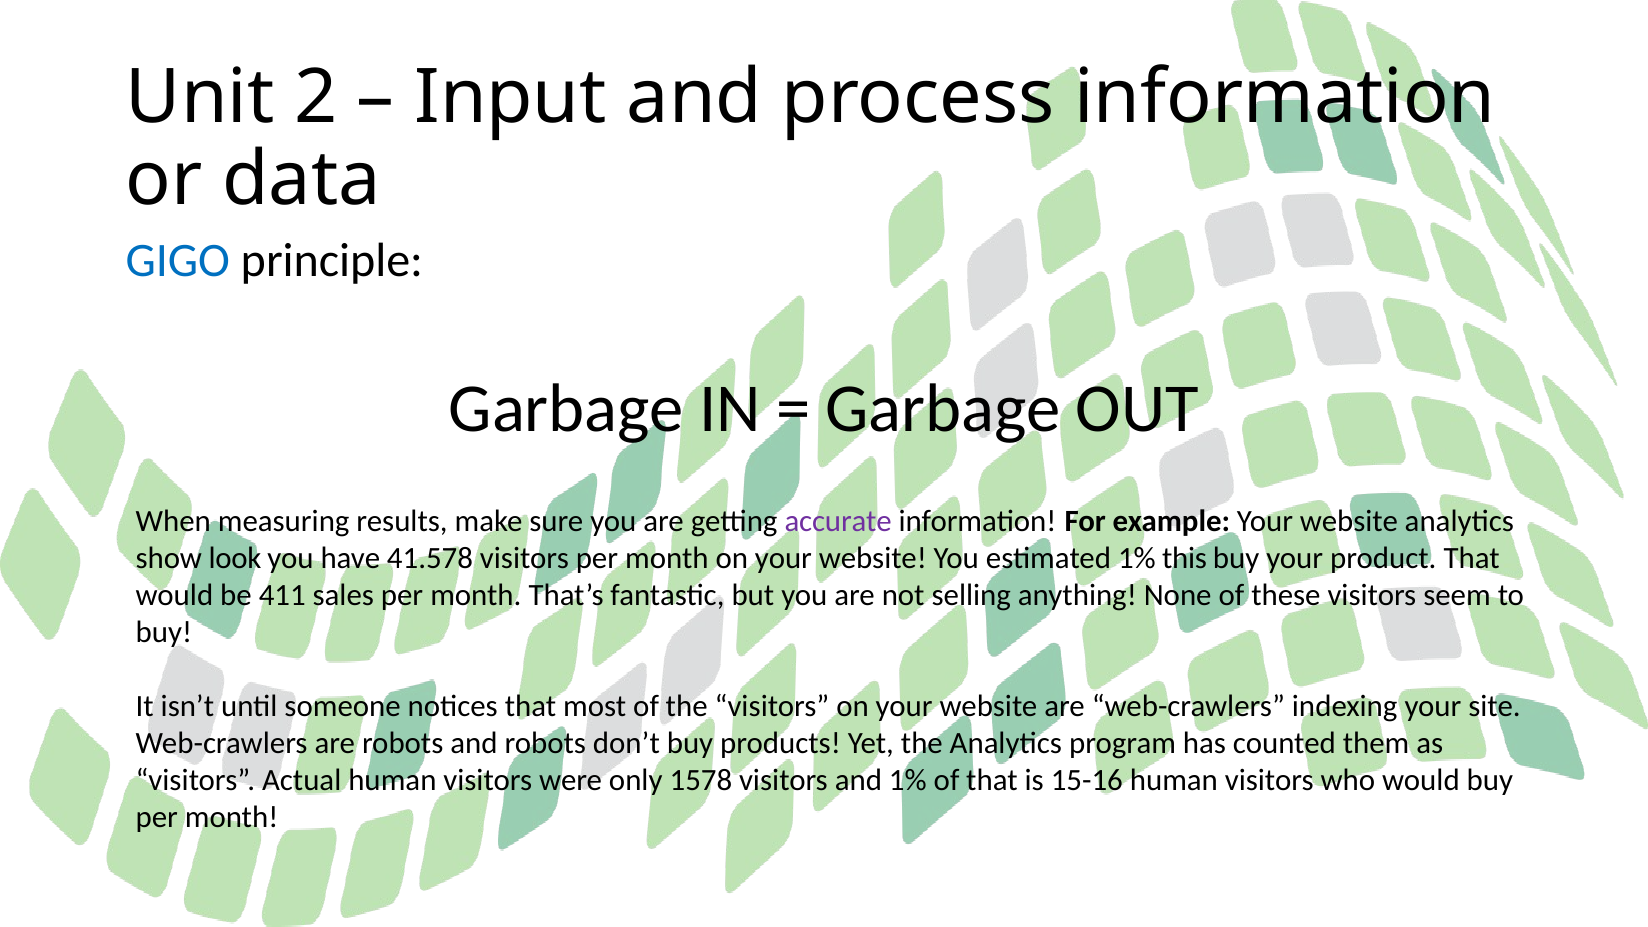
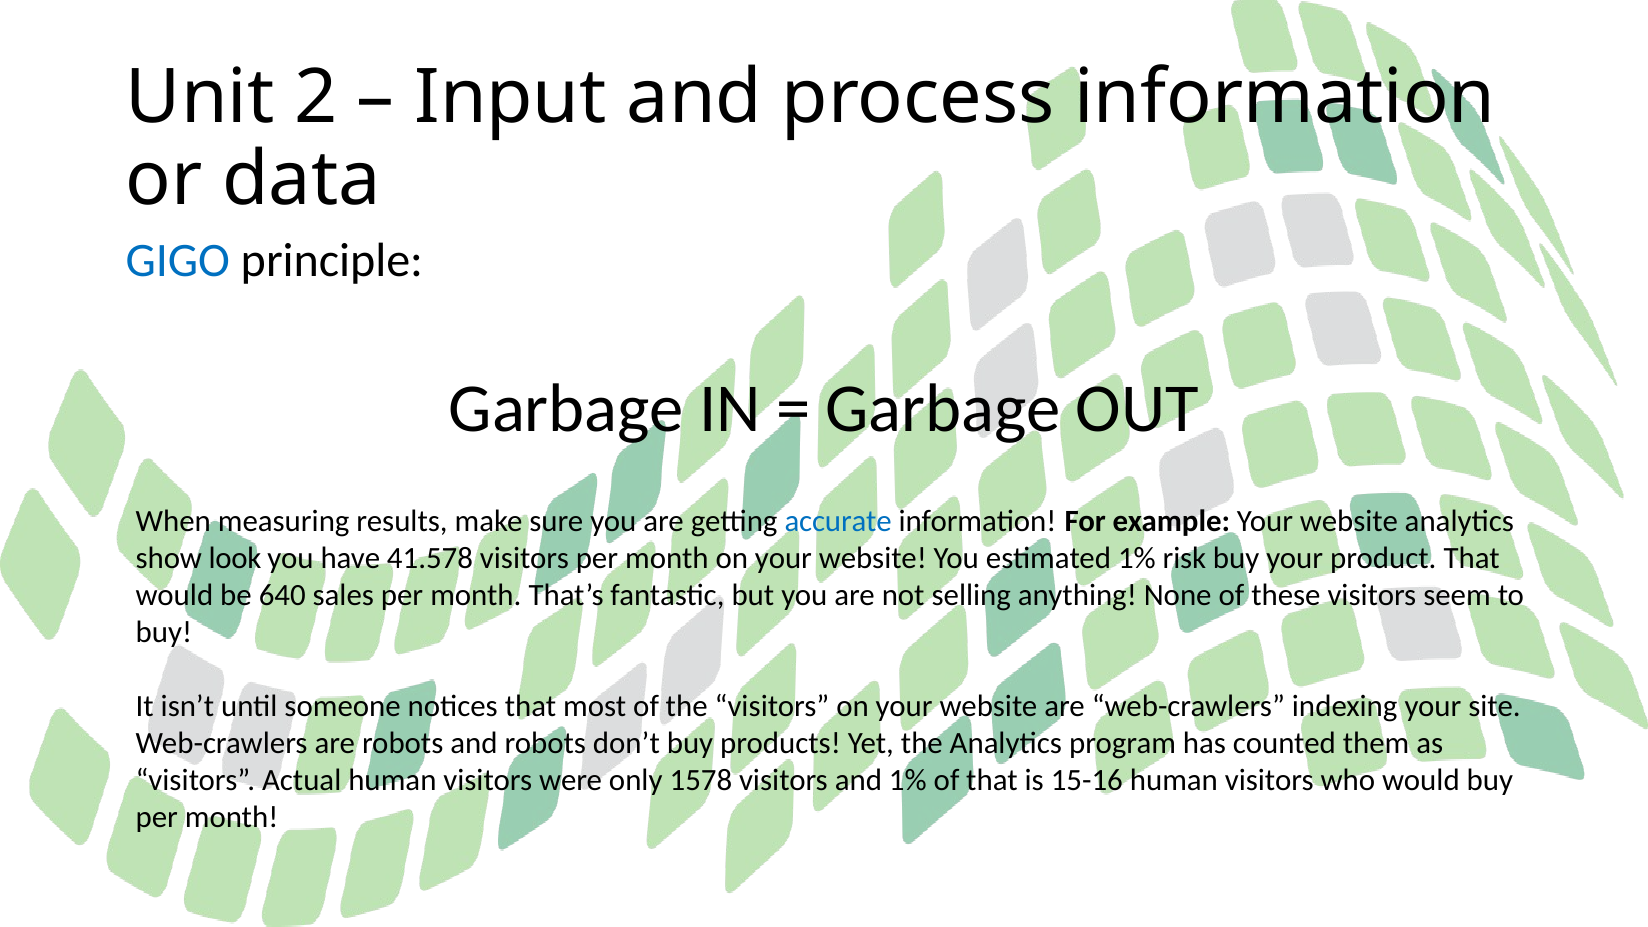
accurate colour: purple -> blue (838, 521)
this: this -> risk (1184, 558)
411: 411 -> 640 (282, 595)
